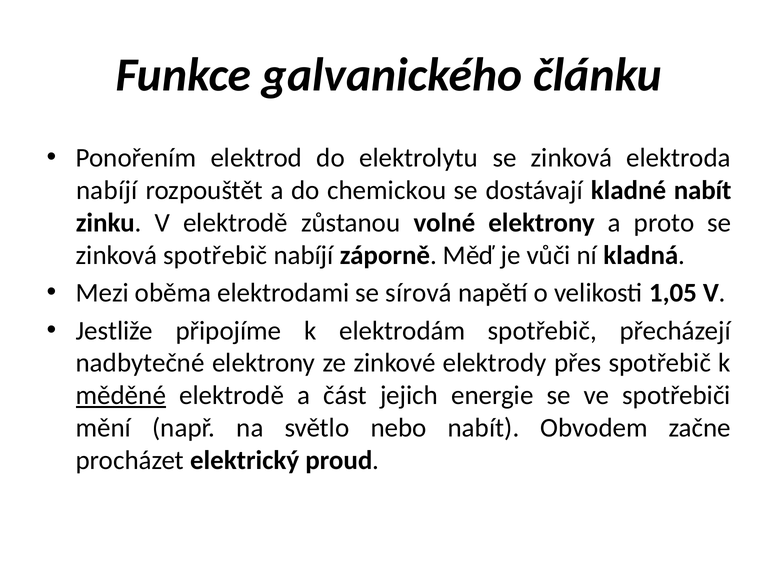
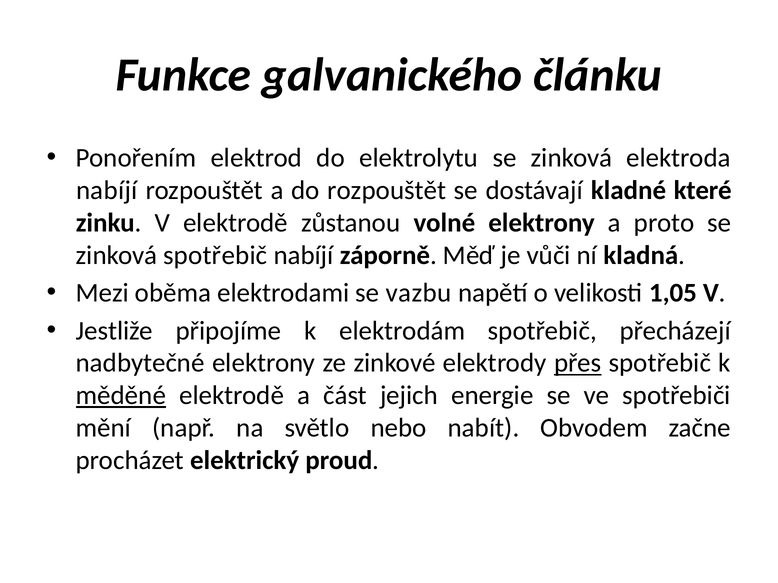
do chemickou: chemickou -> rozpouštět (387, 191)
kladné nabít: nabít -> které (703, 191)
sírová: sírová -> vazbu (419, 293)
přes underline: none -> present (578, 363)
